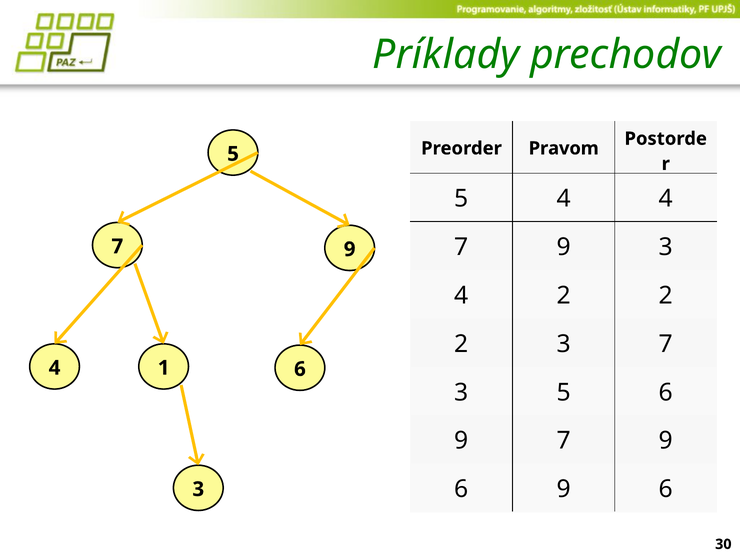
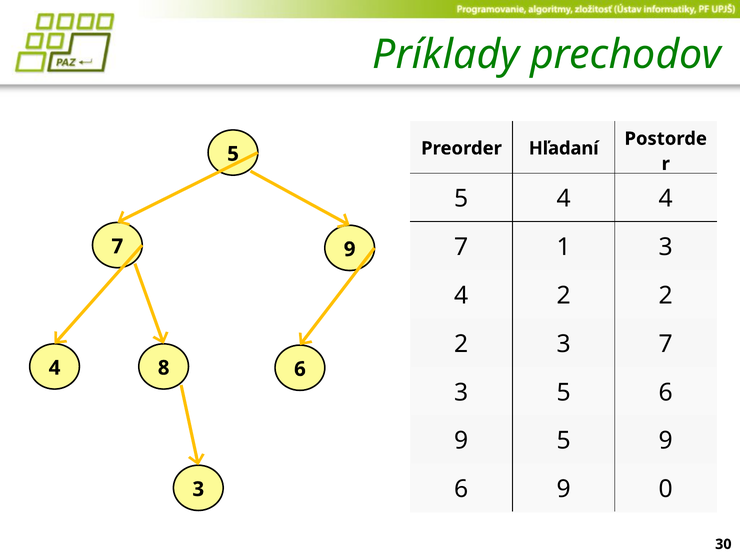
Pravom: Pravom -> Hľadaní (564, 148)
9: 9 -> 1 (564, 247)
1: 1 -> 8 (164, 368)
9 7: 7 -> 5 (564, 441)
6 9 6: 6 -> 0 (666, 489)
